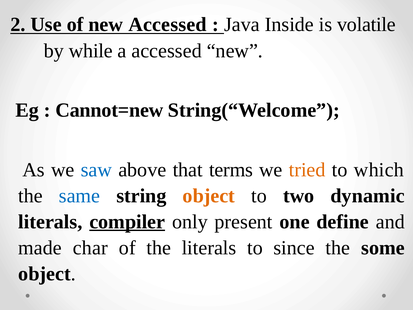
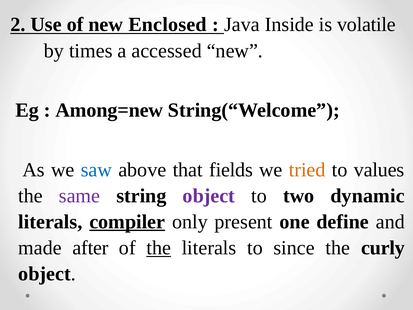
new Accessed: Accessed -> Enclosed (168, 25)
while: while -> times (91, 51)
Cannot=new: Cannot=new -> Among=new (109, 110)
terms: terms -> fields (231, 170)
which: which -> values (379, 170)
same colour: blue -> purple (80, 196)
object colour: orange -> purple (209, 196)
char: char -> after (90, 248)
the underline: none -> present (159, 248)
some: some -> curly (383, 248)
